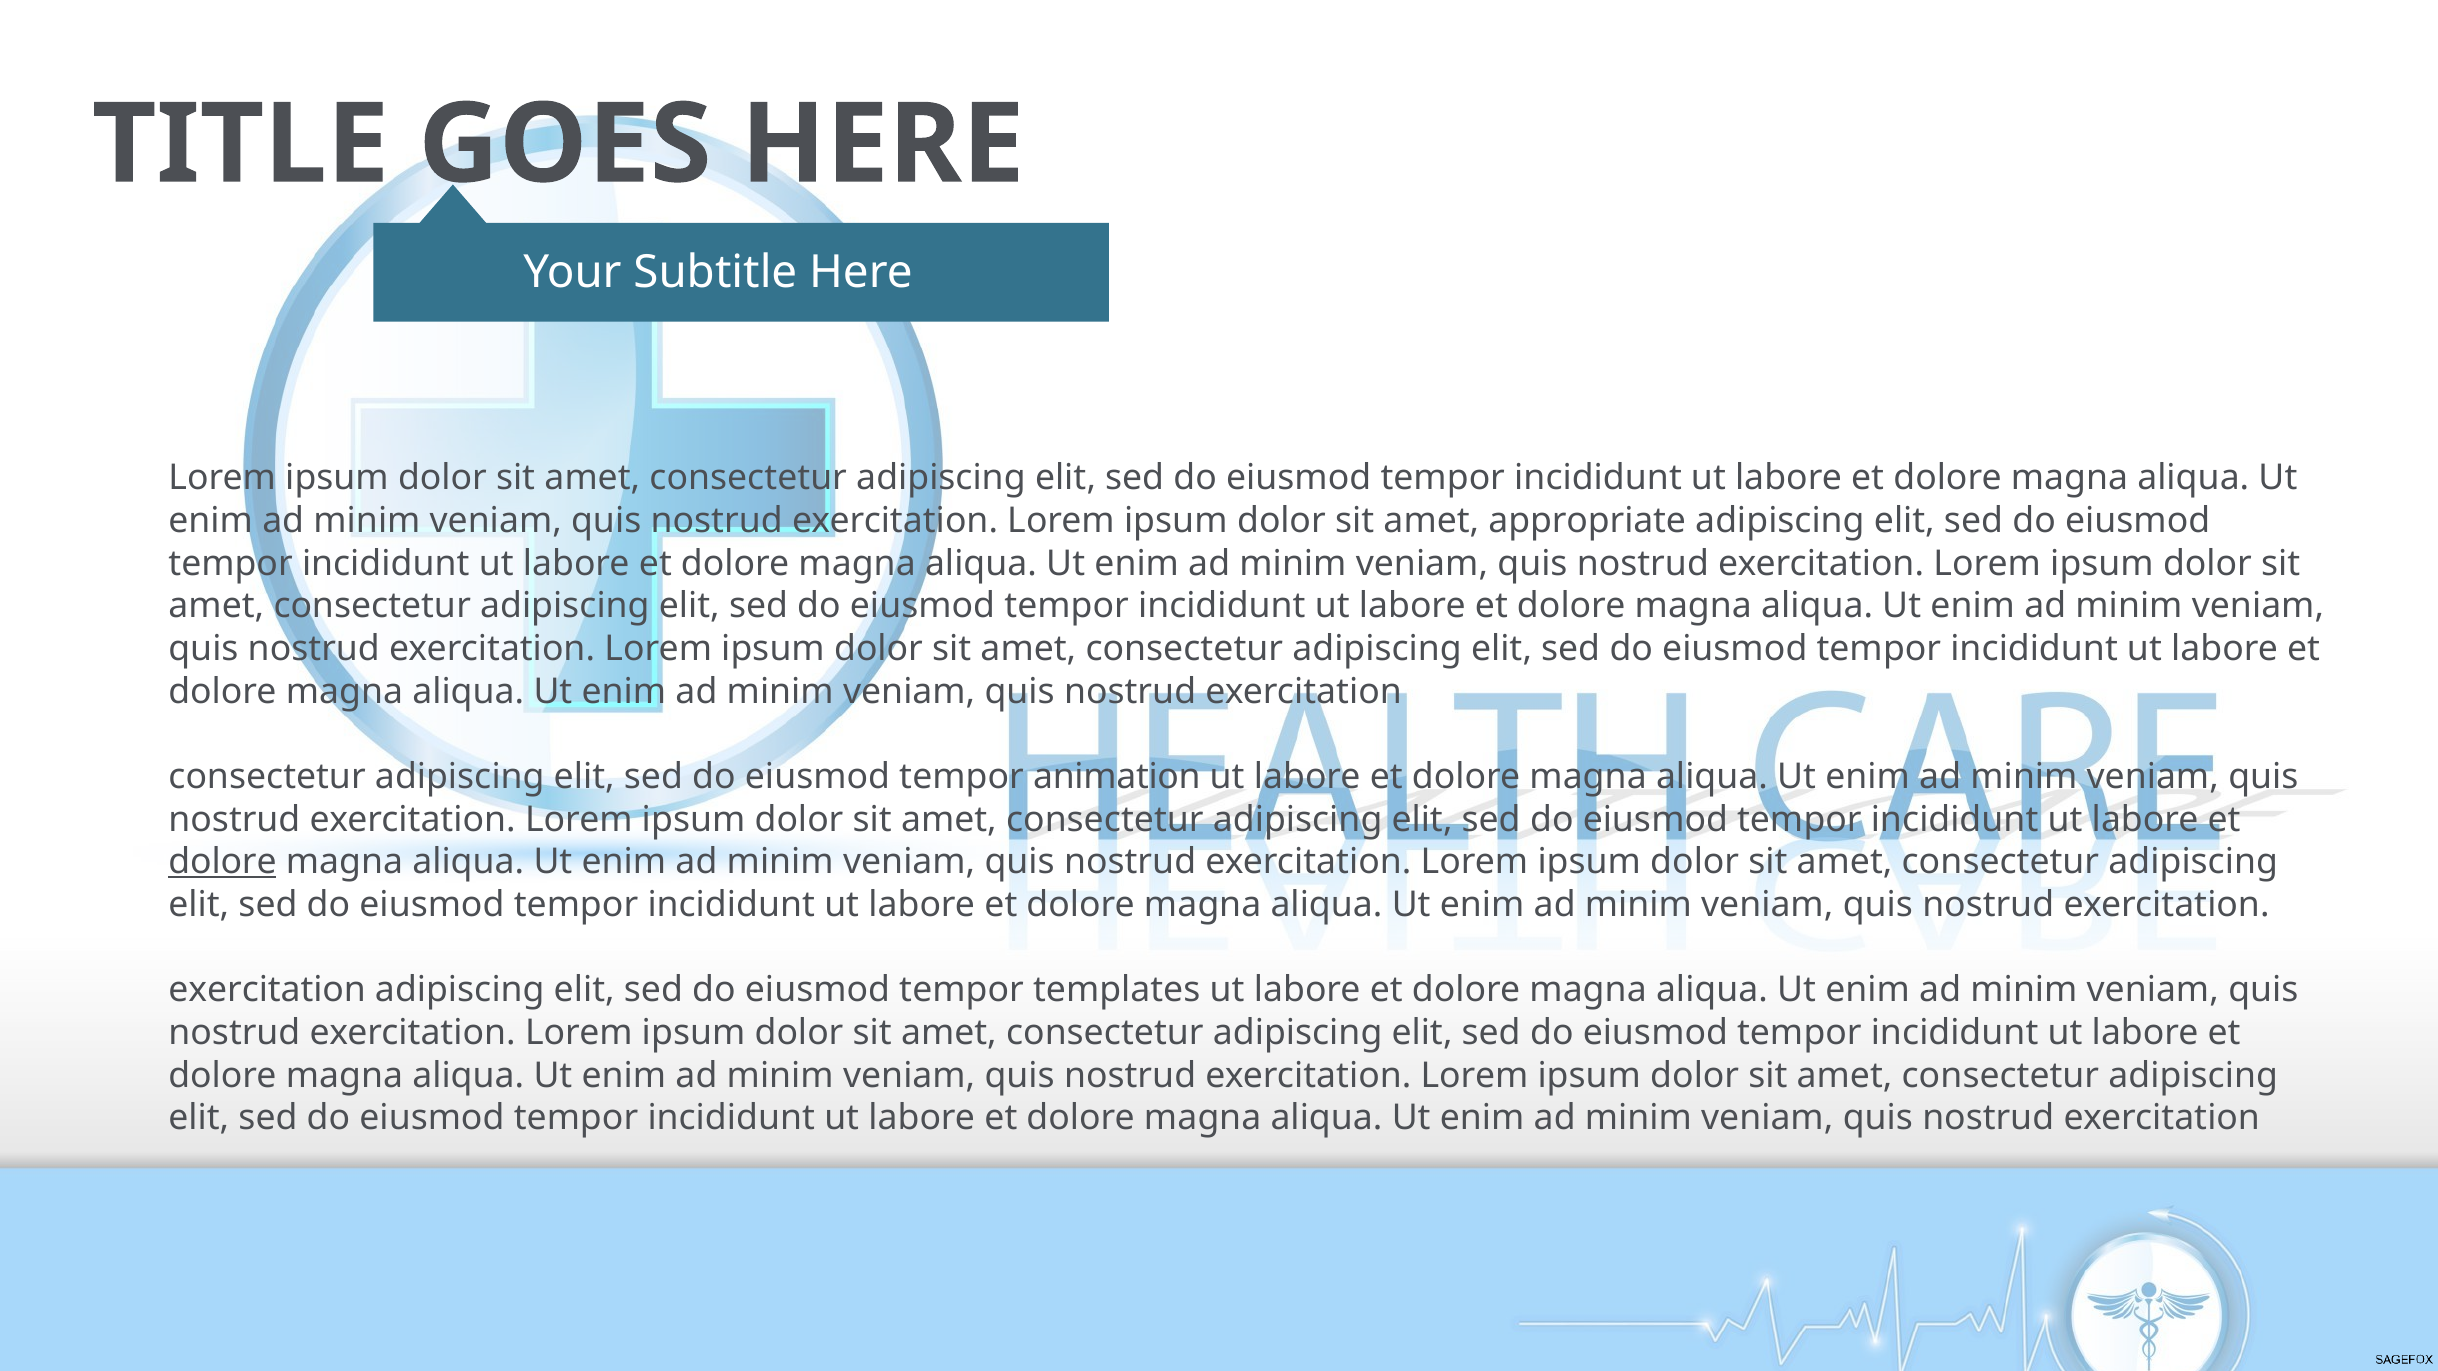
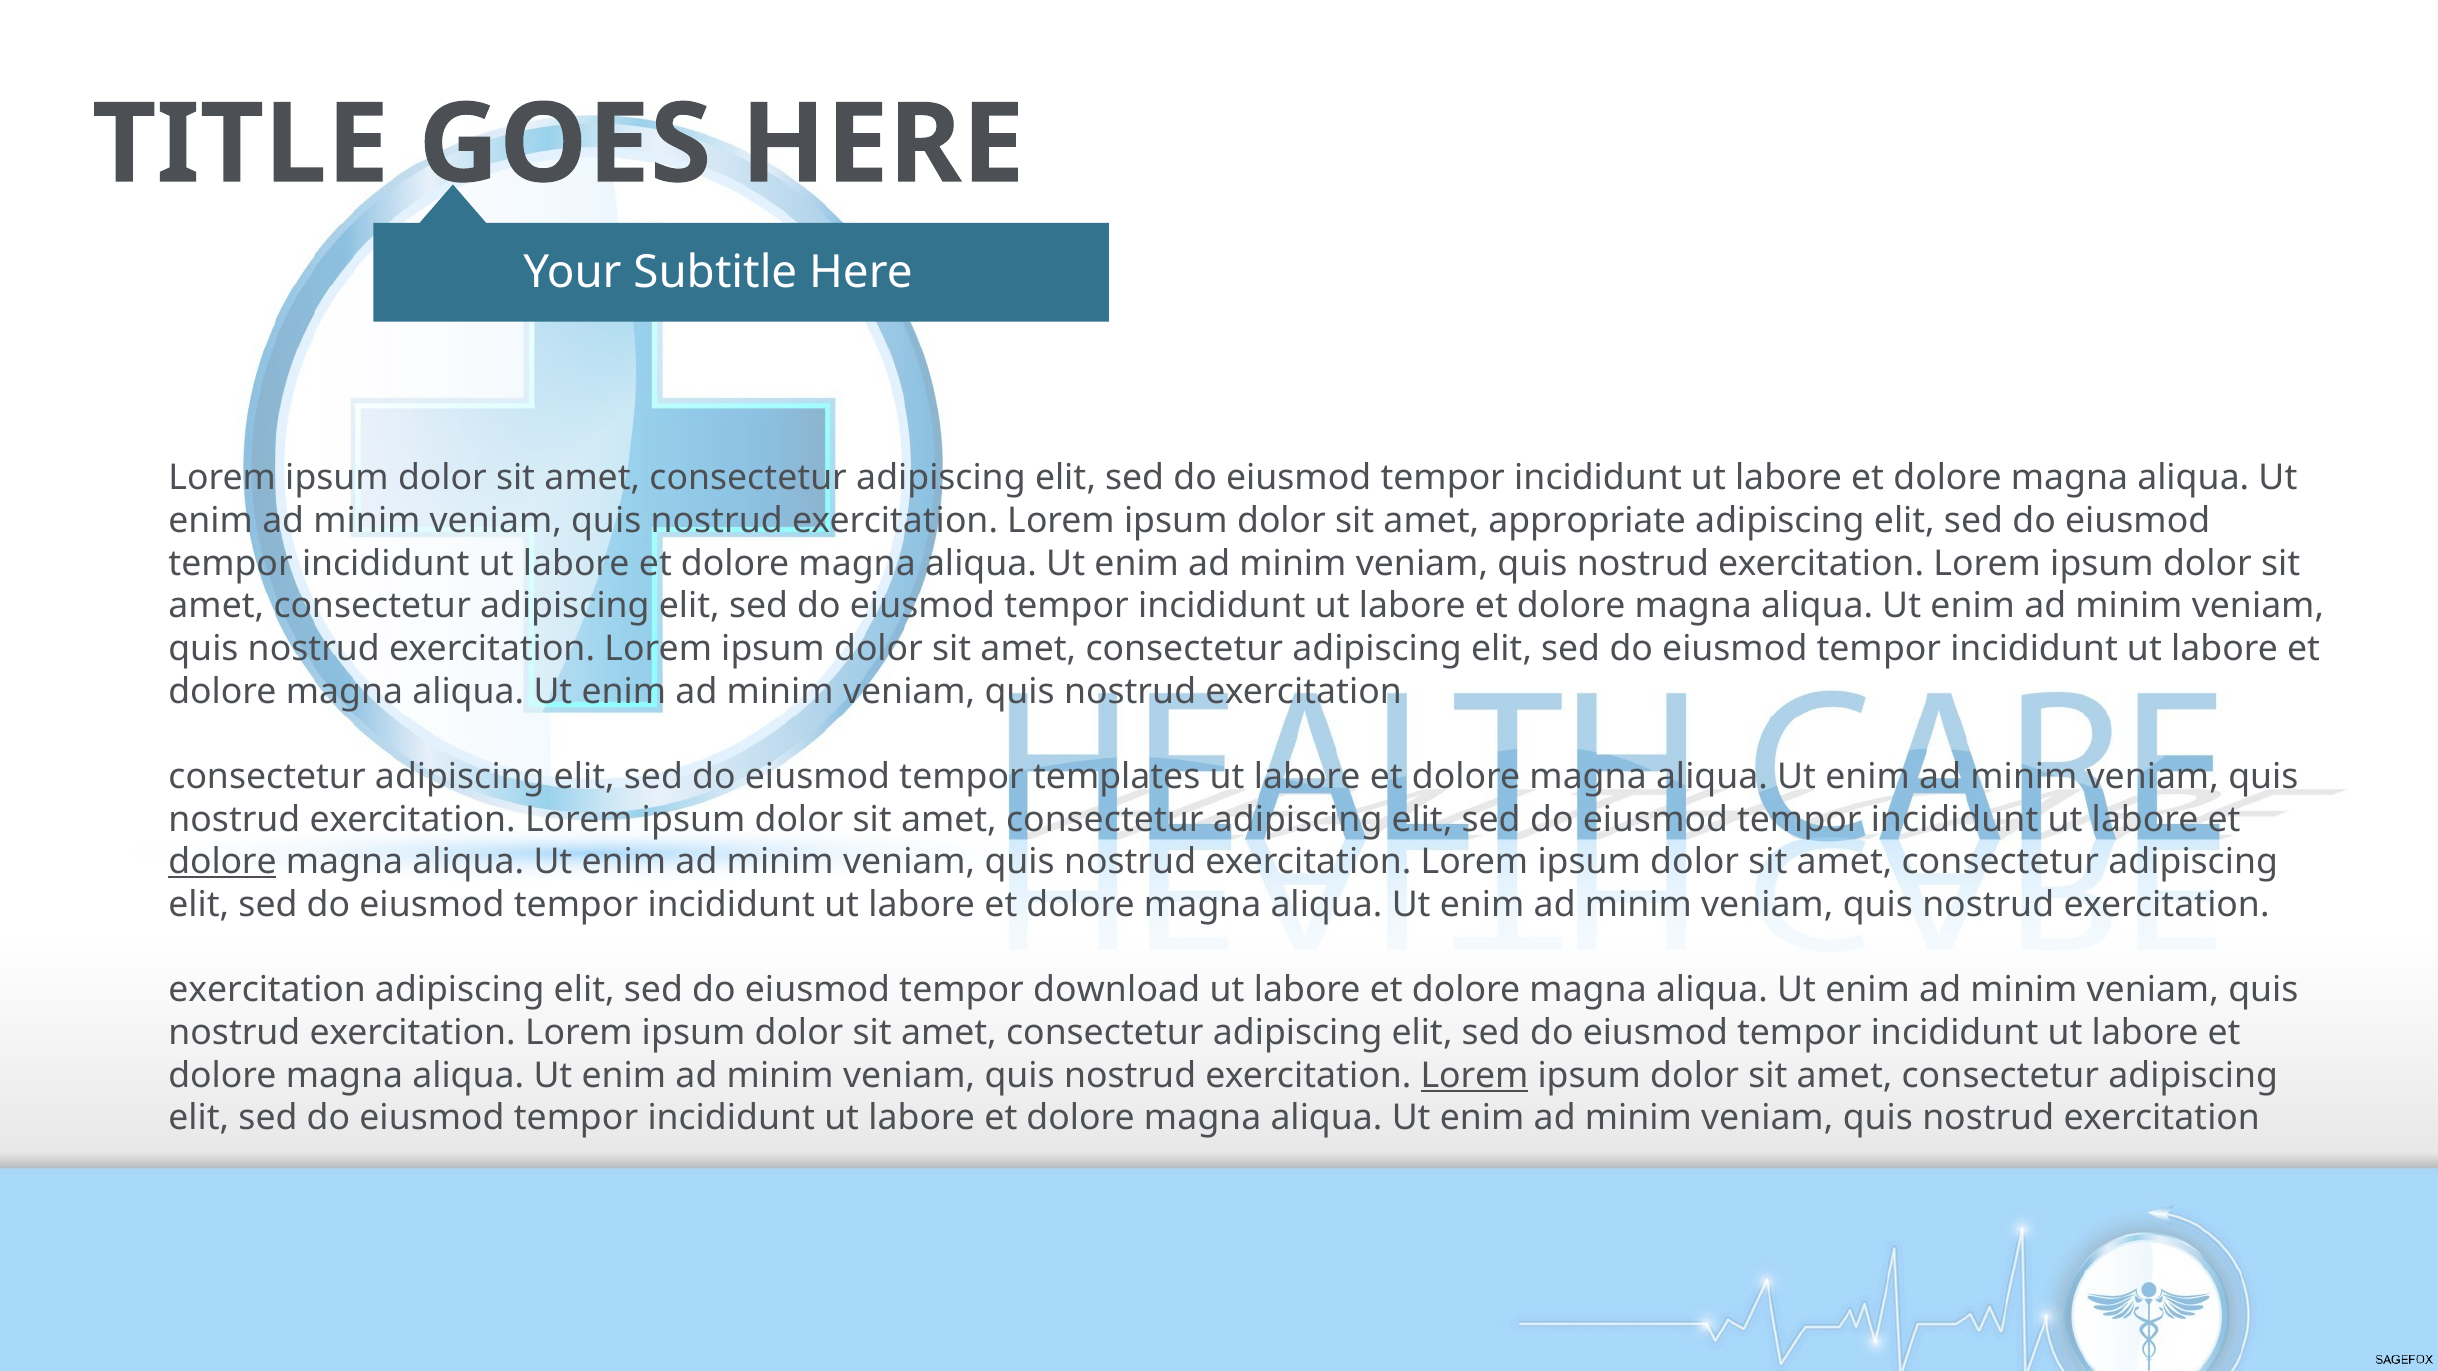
animation: animation -> templates (1117, 777)
templates: templates -> download (1117, 990)
Lorem underline: none -> present (1474, 1076)
